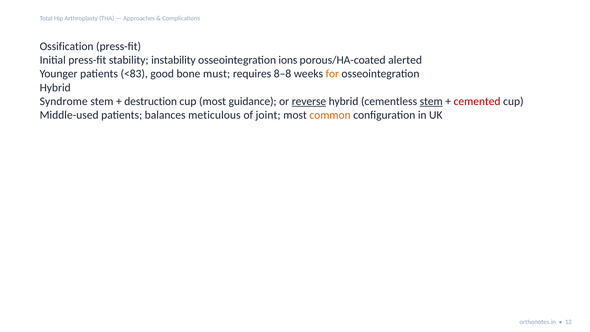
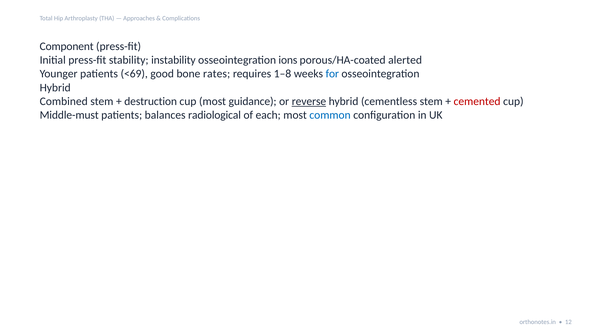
Ossification: Ossification -> Component (67, 46)
<83: <83 -> <69 (134, 74)
must: must -> rates (217, 74)
8–8: 8–8 -> 1–8 (282, 74)
for colour: orange -> blue (332, 74)
Syndrome: Syndrome -> Combined (64, 101)
stem underline: present -> none (431, 101)
Middle-used: Middle-used -> Middle-must (69, 115)
meticulous: meticulous -> radiological (215, 115)
joint: joint -> each (268, 115)
common colour: orange -> blue (330, 115)
